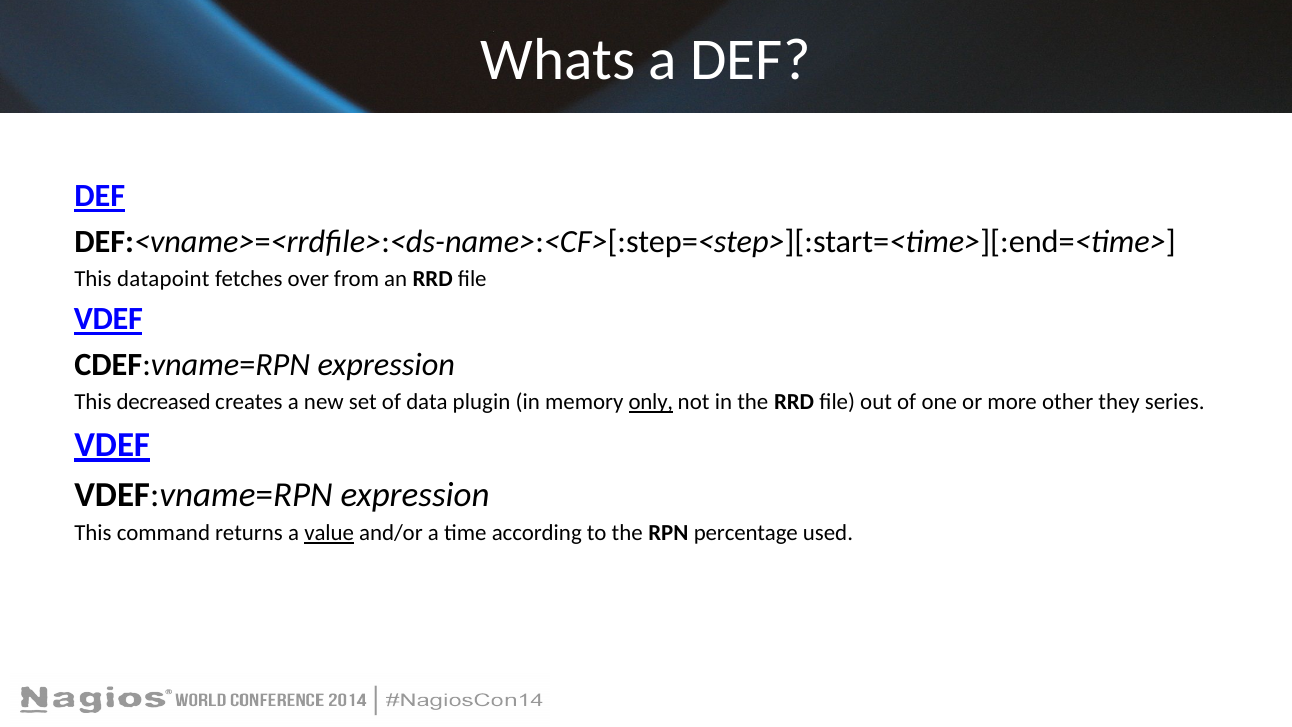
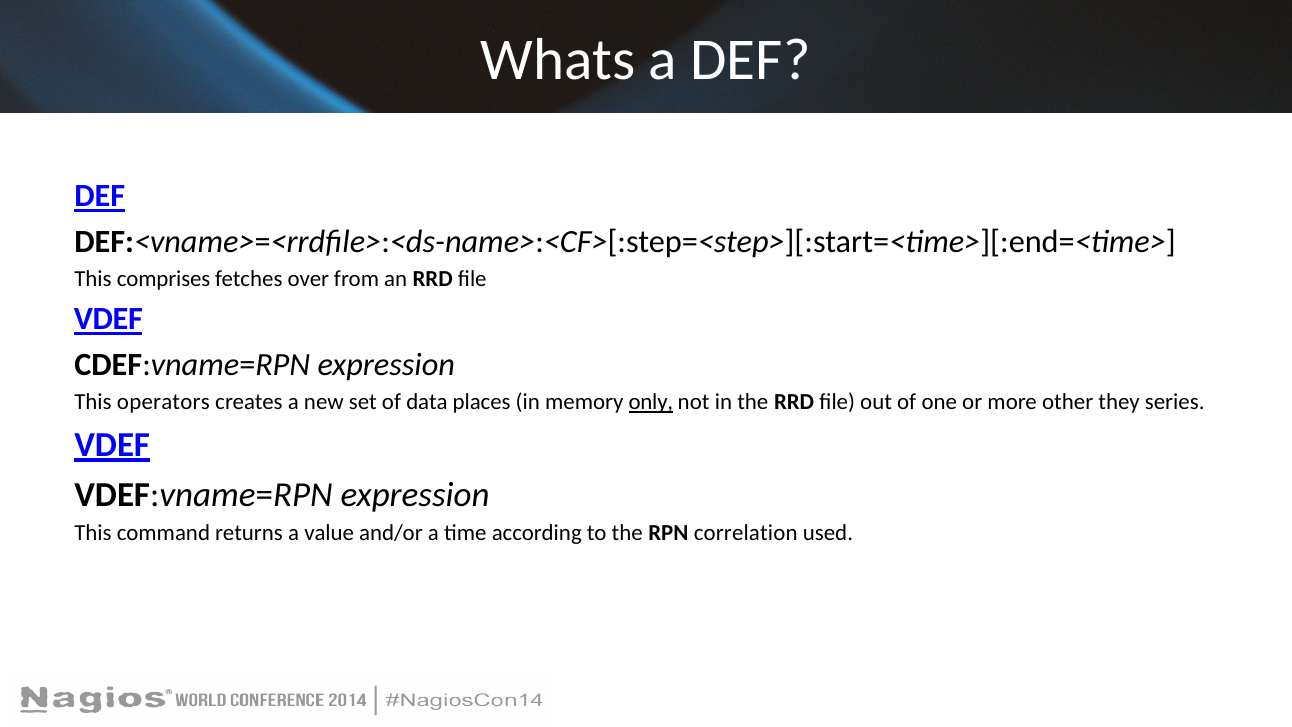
datapoint: datapoint -> comprises (164, 279)
decreased: decreased -> operators (163, 402)
plugin: plugin -> places (482, 402)
value underline: present -> none (329, 533)
percentage: percentage -> correlation (746, 533)
